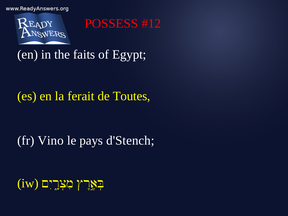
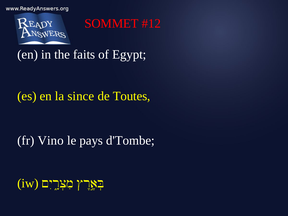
POSSESS: POSSESS -> SOMMET (111, 23)
ferait: ferait -> since (81, 96)
d'Stench: d'Stench -> d'Tombe (130, 141)
